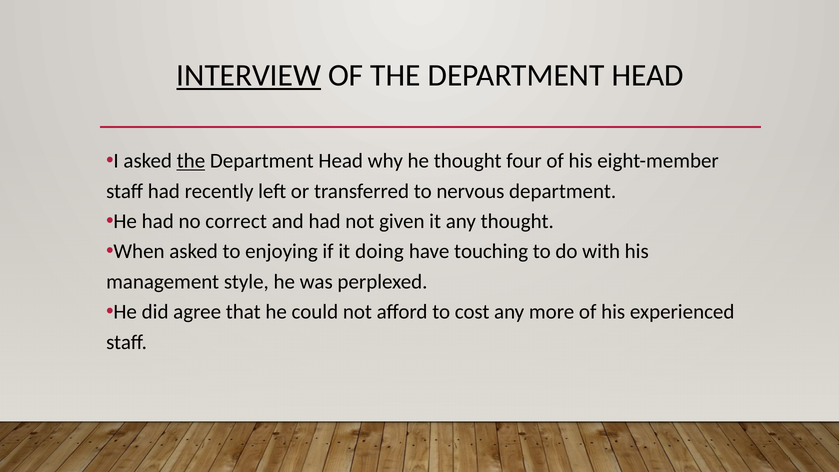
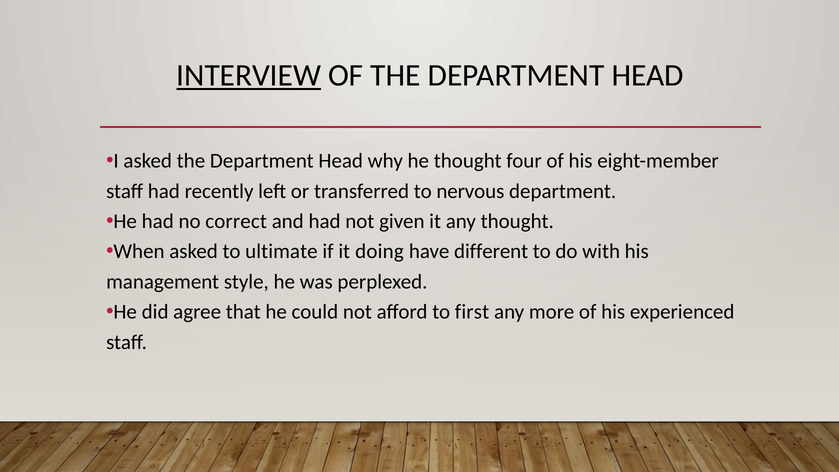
the underline: present -> none (191, 161)
enjoying: enjoying -> ultimate (281, 252)
touching: touching -> different (491, 252)
cost: cost -> first (472, 312)
